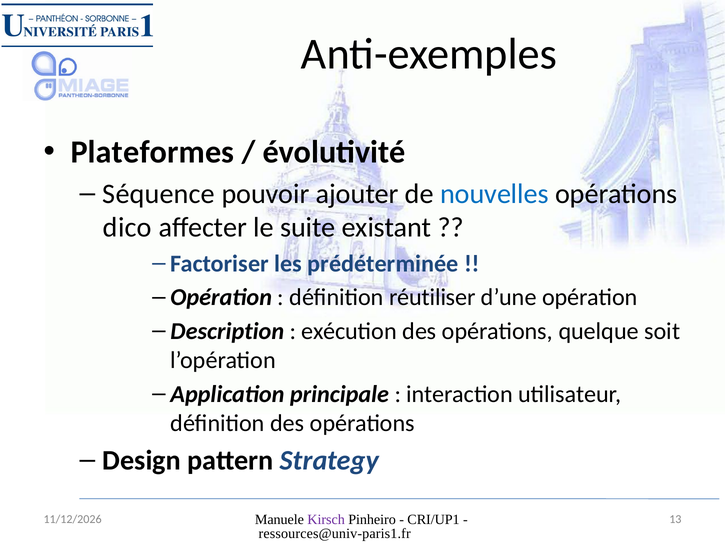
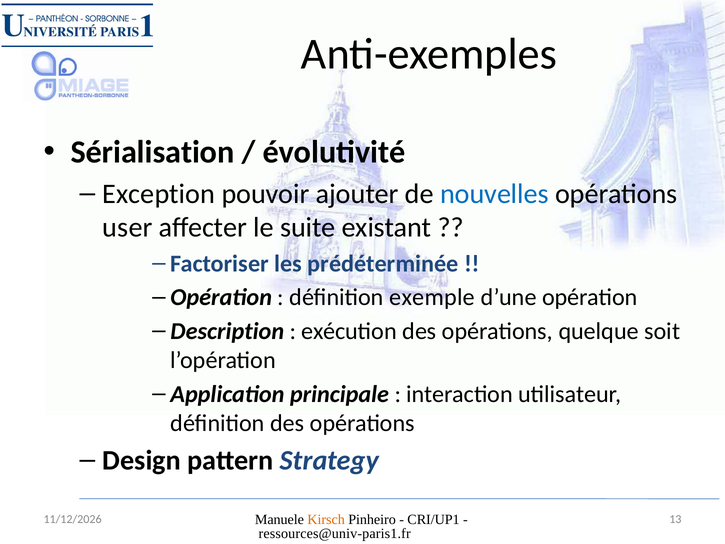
Plateformes: Plateformes -> Sérialisation (153, 152)
Séquence: Séquence -> Exception (159, 194)
dico: dico -> user (127, 227)
réutiliser: réutiliser -> exemple (432, 297)
Kirsch colour: purple -> orange (326, 519)
